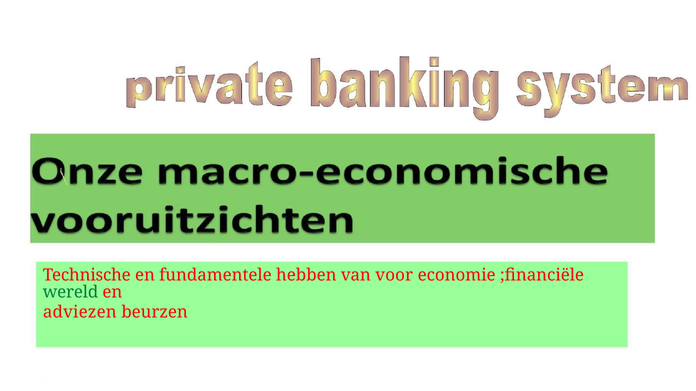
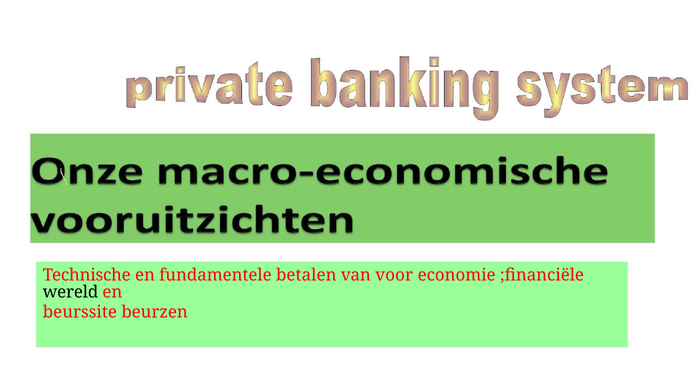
hebben: hebben -> betalen (306, 276)
wereld colour: green -> black (71, 292)
adviezen: adviezen -> beurssite (80, 313)
